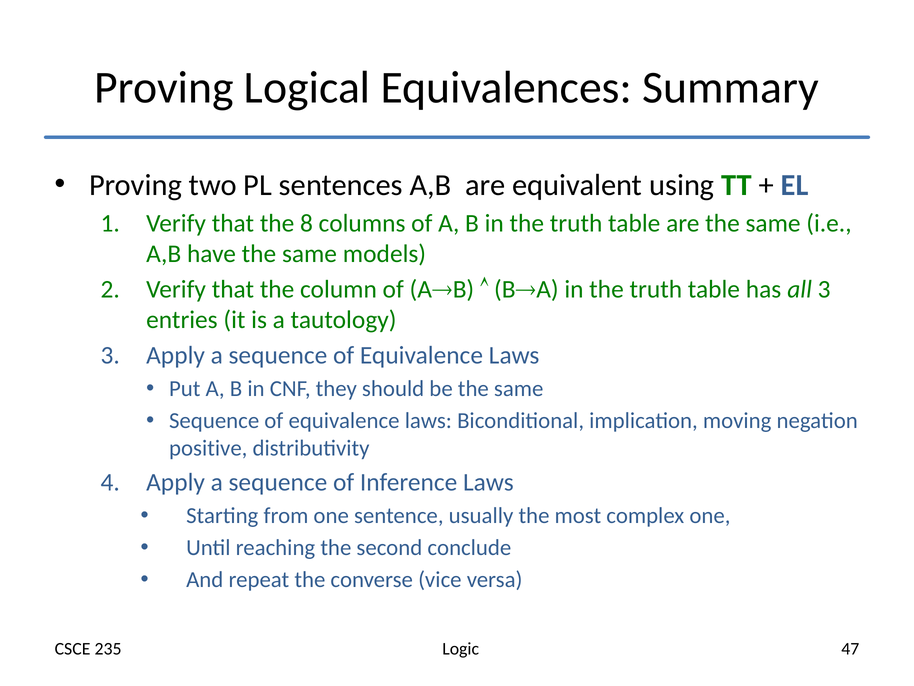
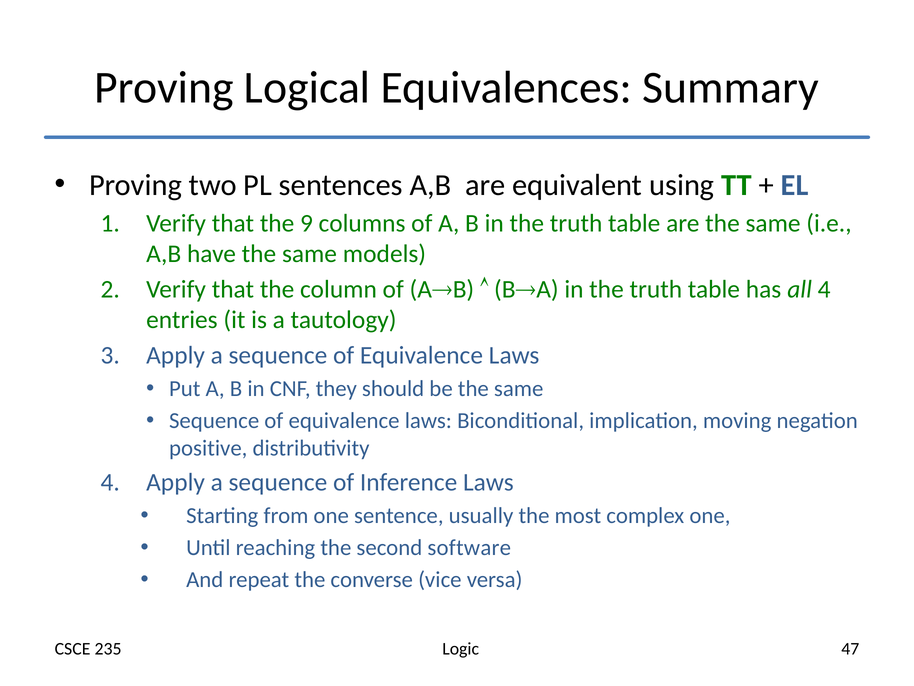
8: 8 -> 9 (306, 223)
all 3: 3 -> 4 (824, 289)
conclude: conclude -> software (469, 548)
